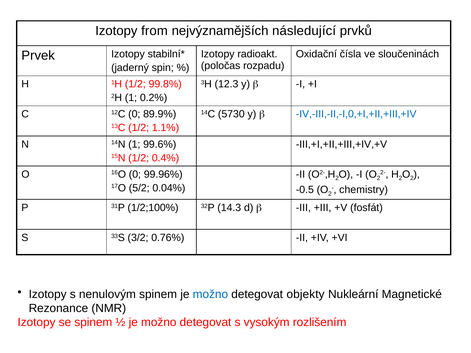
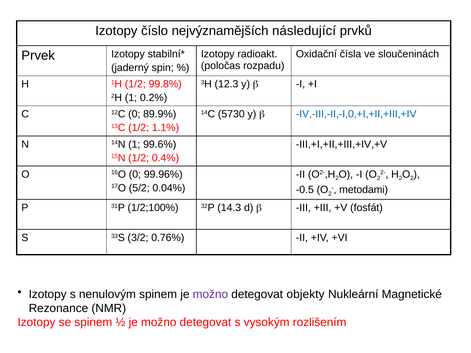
from: from -> číslo (155, 31)
chemistry: chemistry -> metodami (364, 190)
možno colour: blue -> purple (210, 294)
